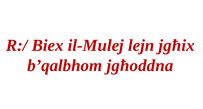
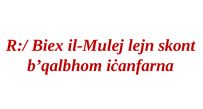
jgħix: jgħix -> skont (177, 46)
jgħoddna: jgħoddna -> iċanfarna (140, 66)
